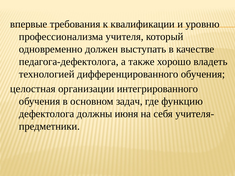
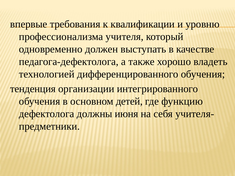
целостная: целостная -> тенденция (33, 89)
задач: задач -> детей (129, 101)
